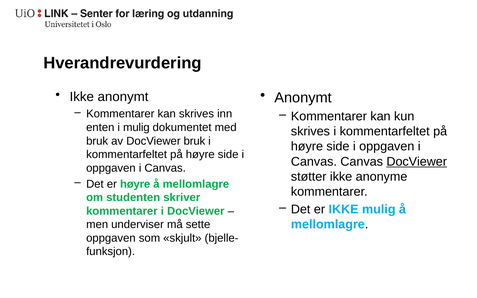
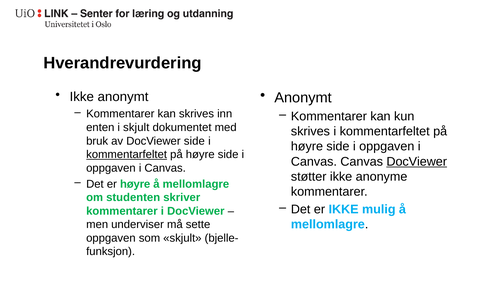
i mulig: mulig -> skjult (136, 128)
DocViewer bruk: bruk -> side (194, 141)
kommentarfeltet underline: none -> present (127, 155)
